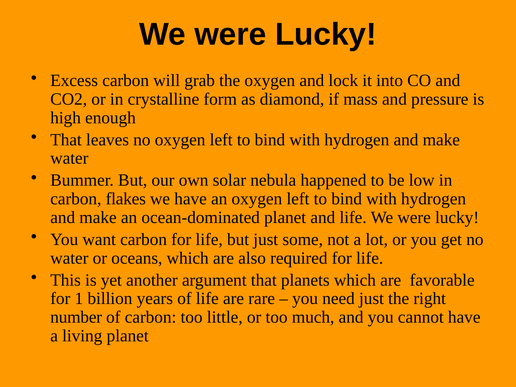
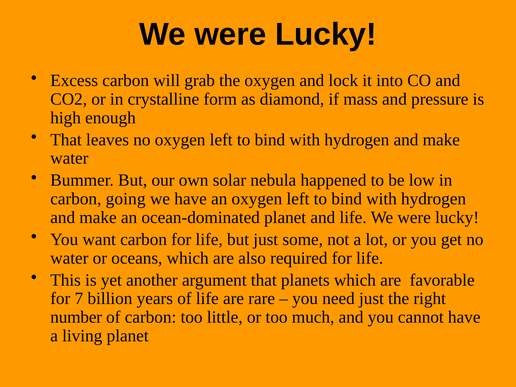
flakes: flakes -> going (126, 199)
1: 1 -> 7 (79, 299)
